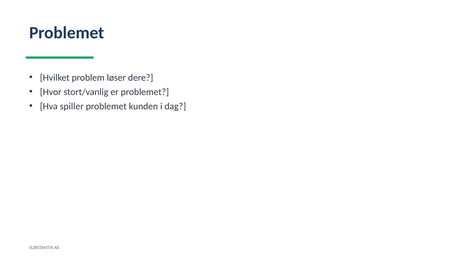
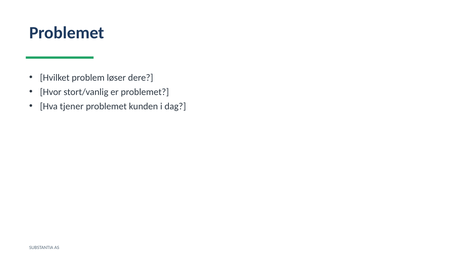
spiller: spiller -> tjener (72, 106)
